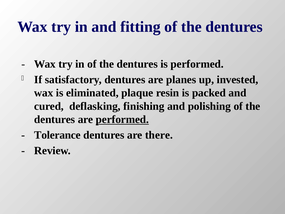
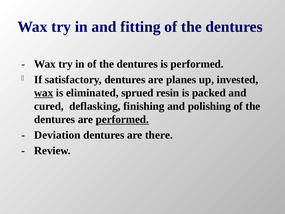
wax underline: none -> present (44, 93)
plaque: plaque -> sprued (137, 93)
Tolerance: Tolerance -> Deviation (57, 135)
